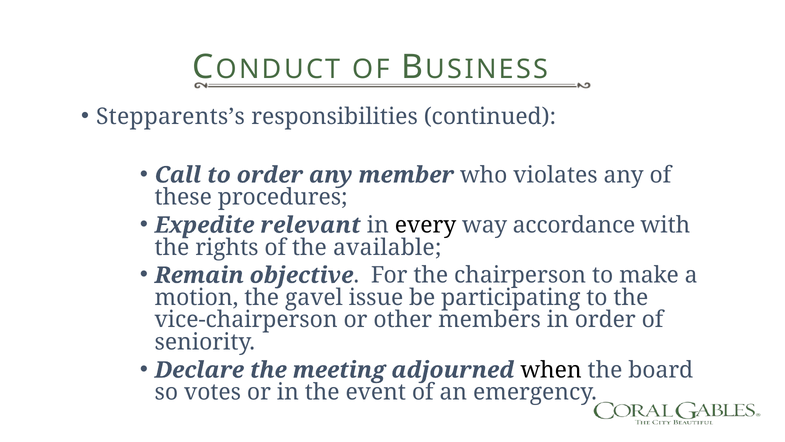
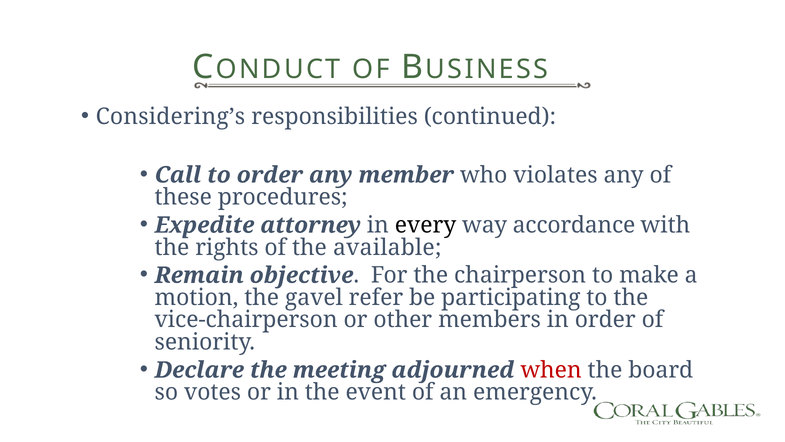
Stepparents’s: Stepparents’s -> Considering’s (170, 117)
relevant: relevant -> attorney (311, 225)
issue: issue -> refer (376, 297)
when colour: black -> red (551, 370)
